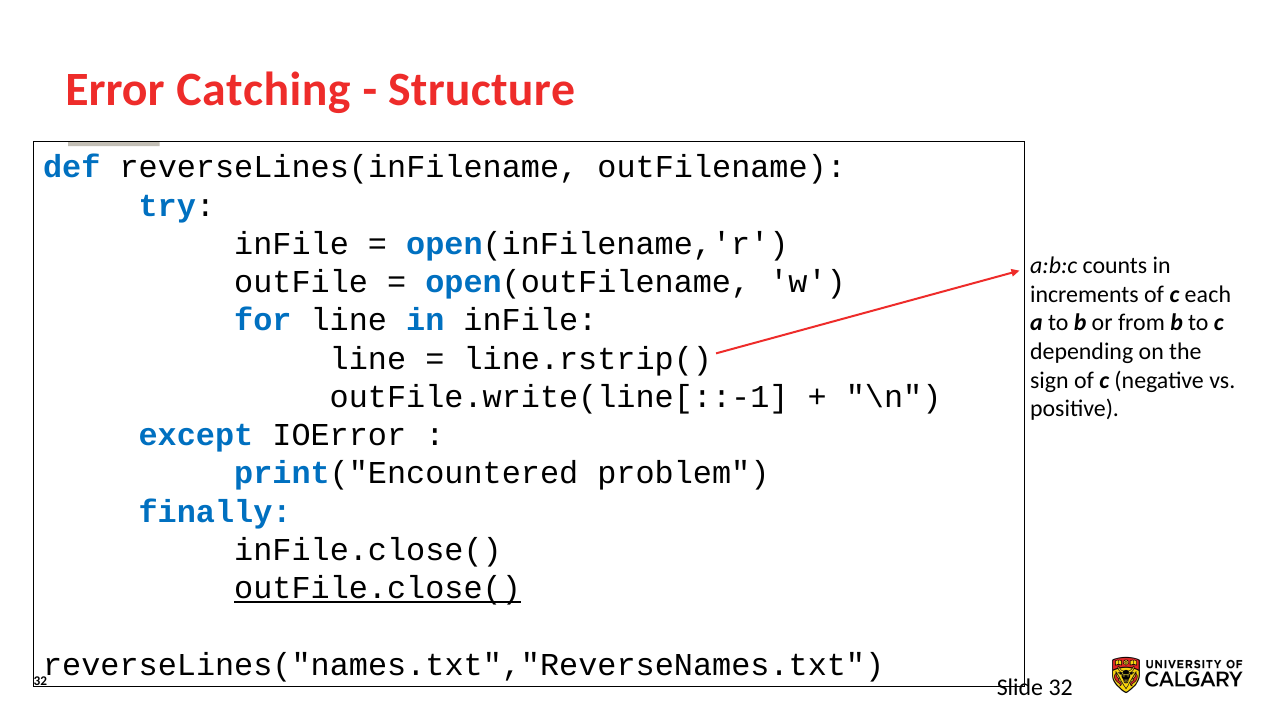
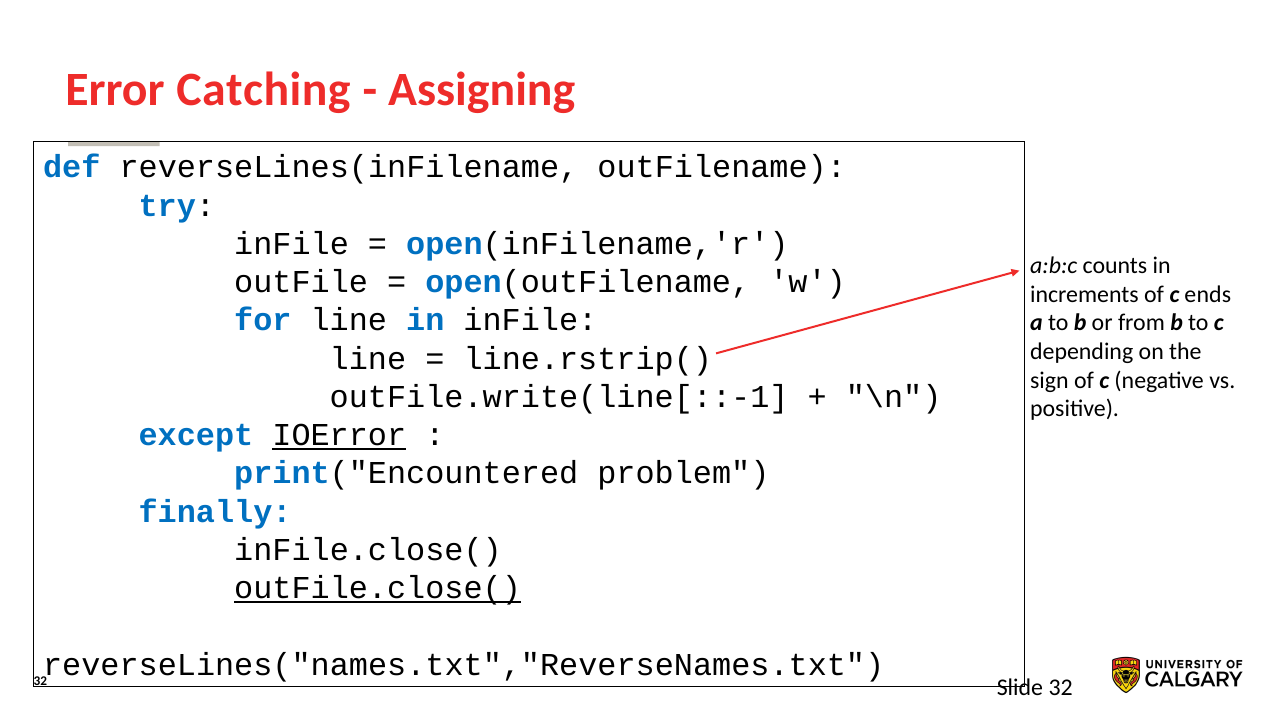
Structure: Structure -> Assigning (482, 90)
each: each -> ends (1208, 294)
IOError underline: none -> present (339, 435)
